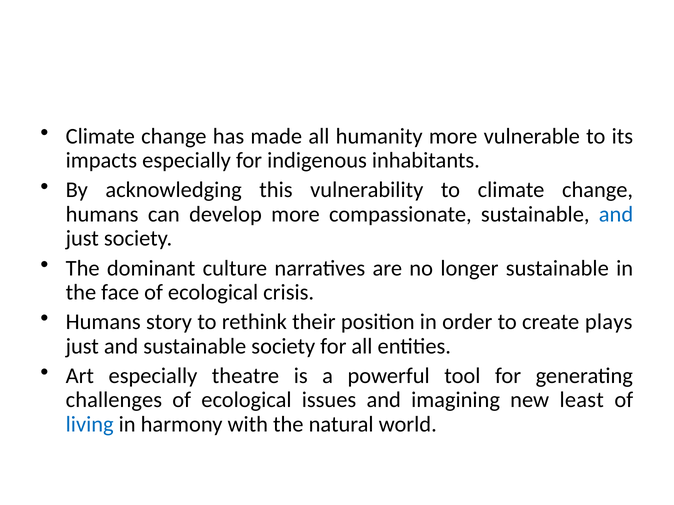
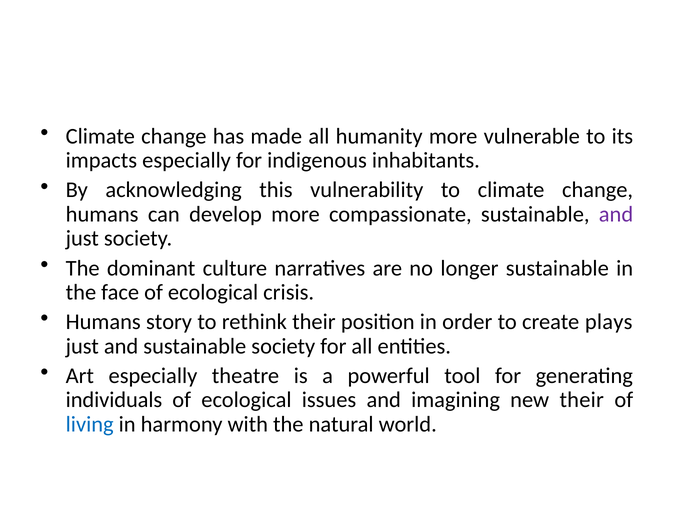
and colour: blue -> purple (616, 215)
challenges: challenges -> individuals (114, 400)
new least: least -> their (582, 400)
